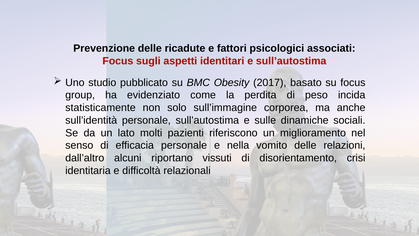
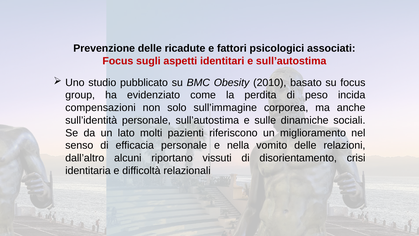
2017: 2017 -> 2010 (270, 82)
statisticamente: statisticamente -> compensazioni (101, 108)
